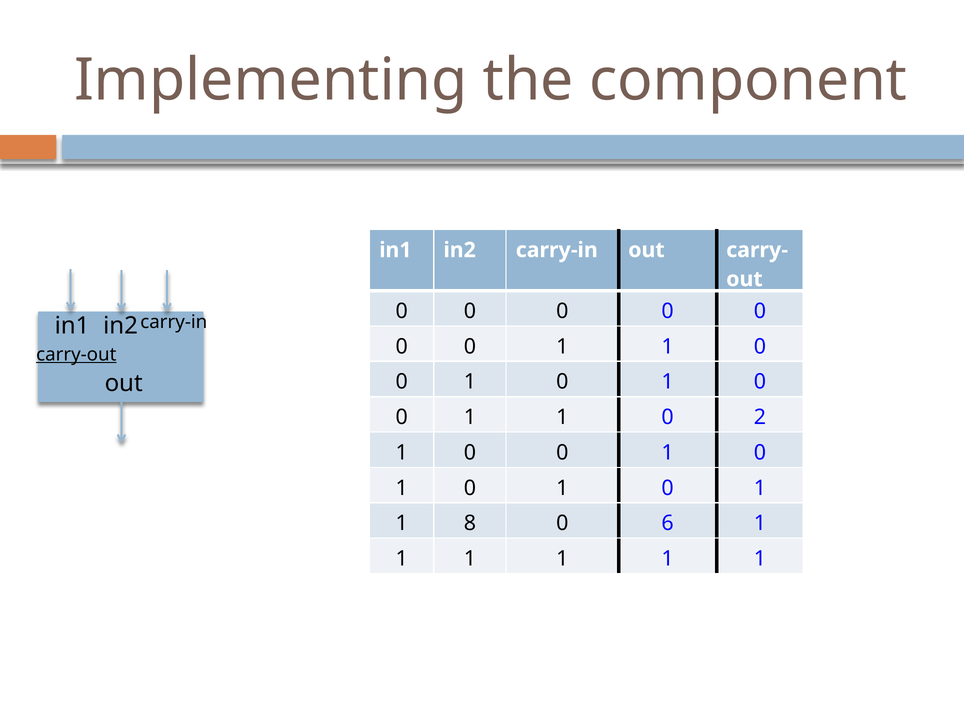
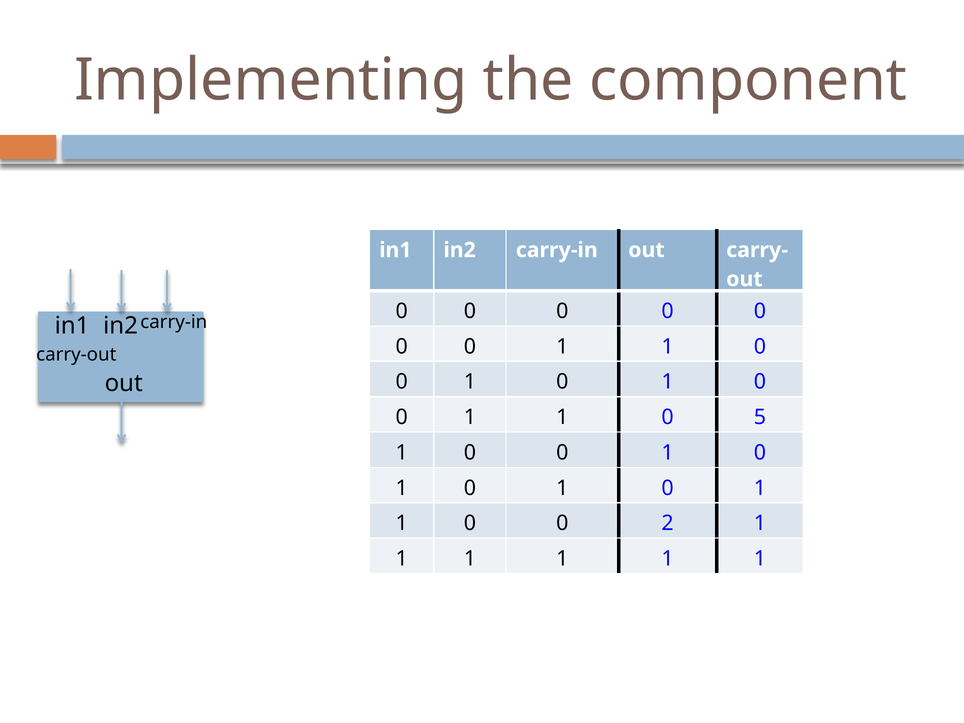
carry-out underline: present -> none (76, 354)
2: 2 -> 5 (760, 417)
8: 8 -> 0 (470, 523)
6: 6 -> 2 (668, 523)
